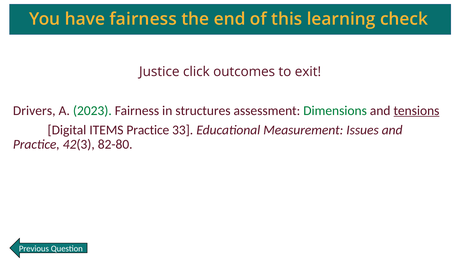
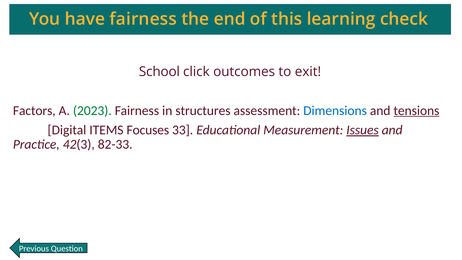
Justice: Justice -> School (159, 72)
Drivers: Drivers -> Factors (34, 111)
Dimensions colour: green -> blue (335, 111)
ITEMS Practice: Practice -> Focuses (148, 130)
Issues underline: none -> present (363, 130)
82-80: 82-80 -> 82-33 (115, 144)
